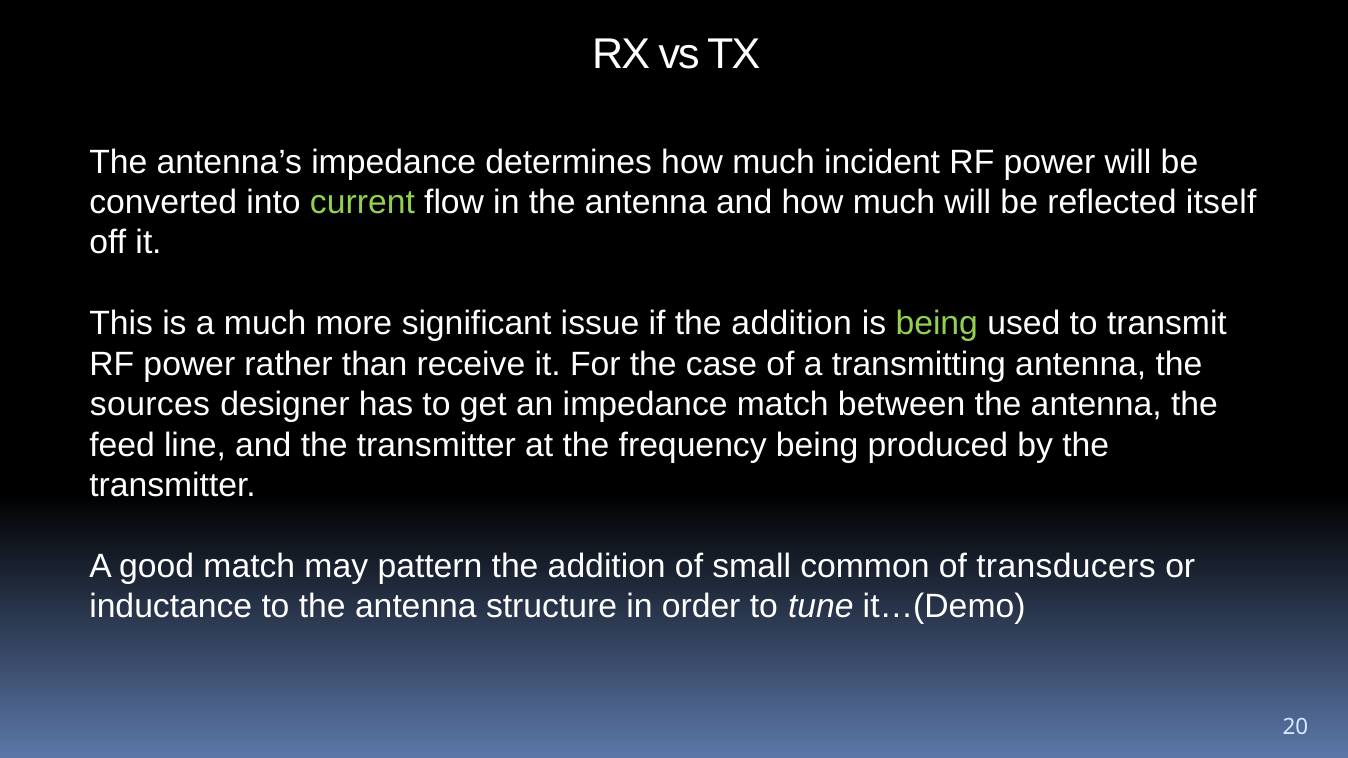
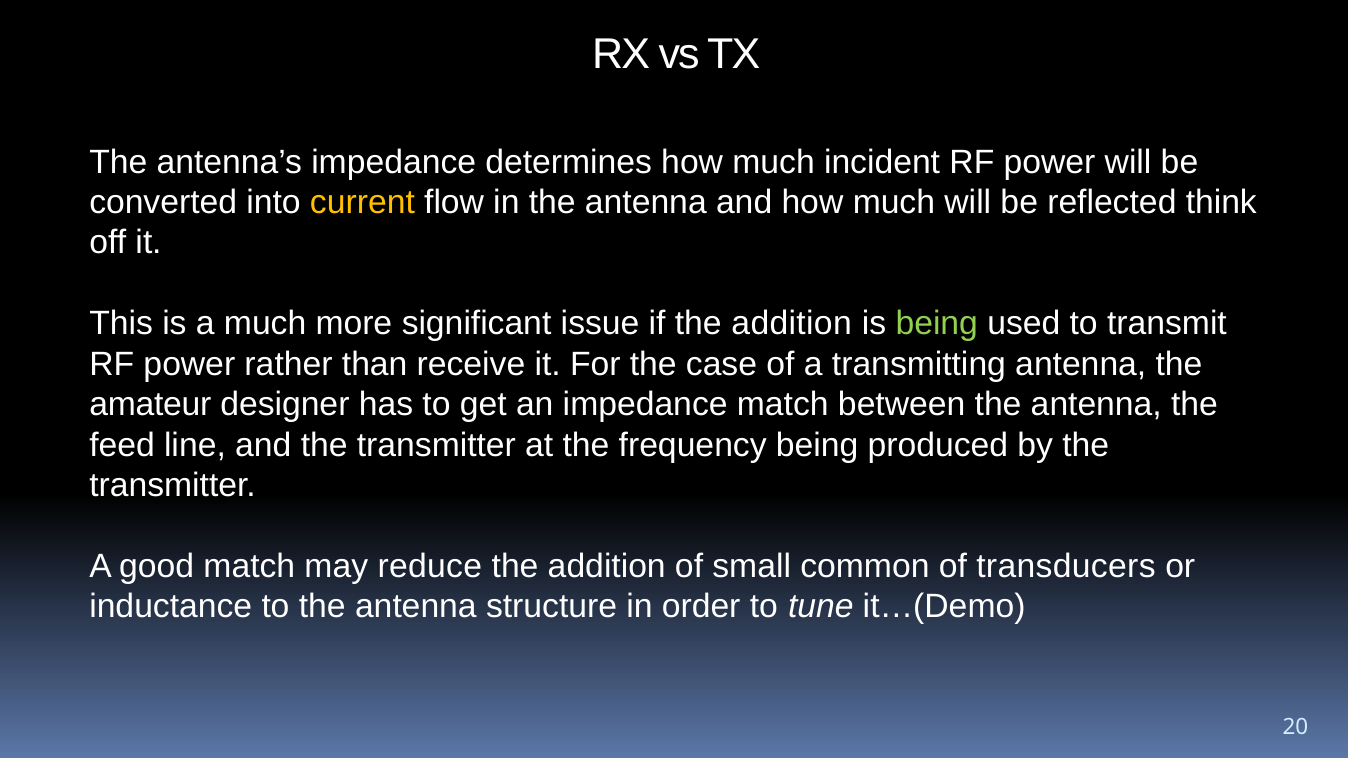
current colour: light green -> yellow (362, 202)
itself: itself -> think (1221, 202)
sources: sources -> amateur (150, 405)
pattern: pattern -> reduce (430, 566)
